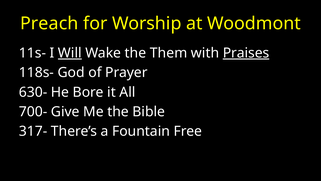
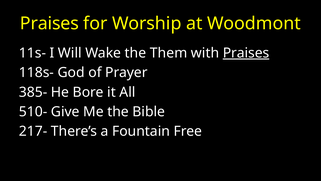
Preach: Preach -> Praises (49, 24)
Will underline: present -> none (70, 53)
630-: 630- -> 385- (33, 92)
700-: 700- -> 510- (33, 111)
317-: 317- -> 217- (33, 131)
